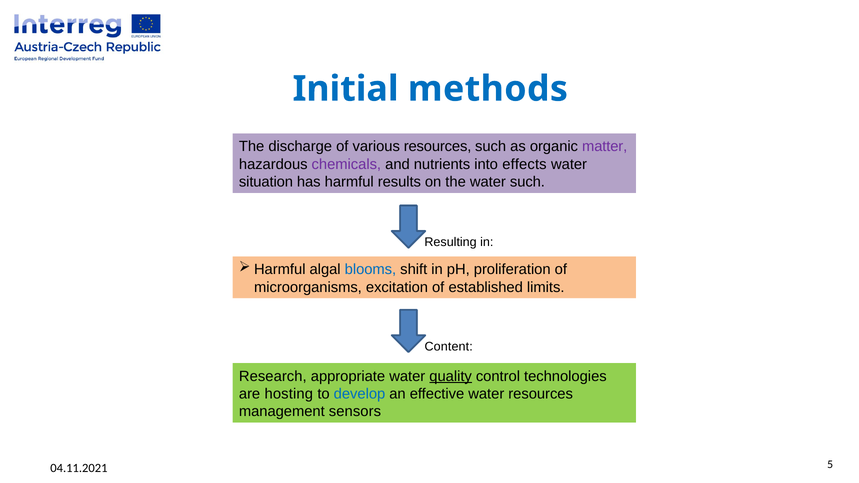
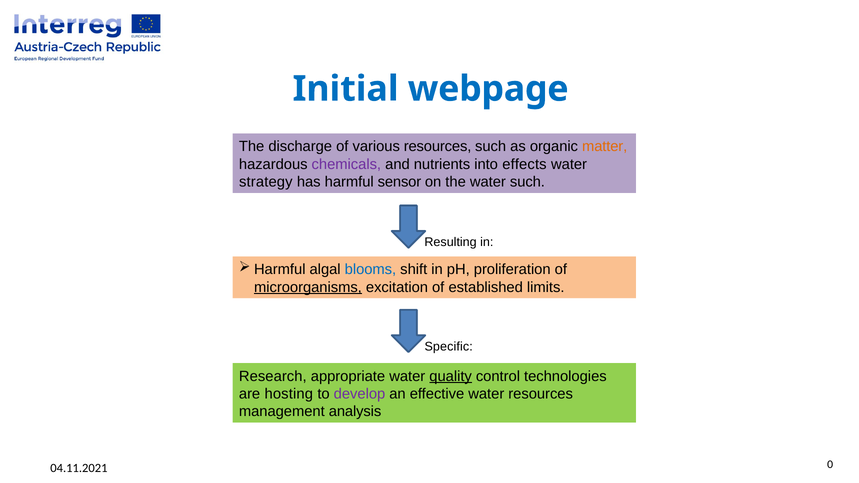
methods: methods -> webpage (488, 89)
matter colour: purple -> orange (605, 147)
situation: situation -> strategy (266, 182)
results: results -> sensor (399, 182)
microorganisms underline: none -> present (308, 287)
Content: Content -> Specific (449, 347)
develop colour: blue -> purple (360, 394)
sensors: sensors -> analysis (355, 412)
5: 5 -> 0 (830, 465)
